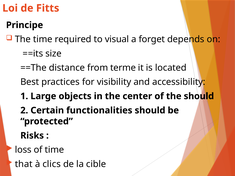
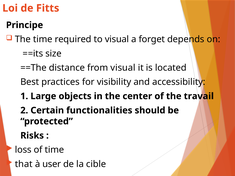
from terme: terme -> visual (123, 68)
the should: should -> travail (199, 96)
clics: clics -> user (52, 164)
